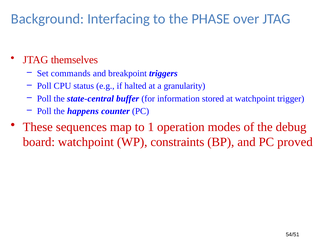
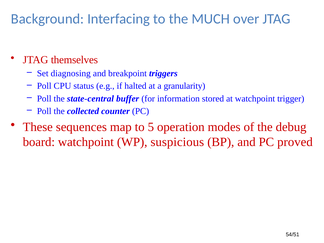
PHASE: PHASE -> MUCH (211, 19)
commands: commands -> diagnosing (71, 73)
happens: happens -> collected (83, 111)
1: 1 -> 5 (151, 127)
constraints: constraints -> suspicious (177, 142)
